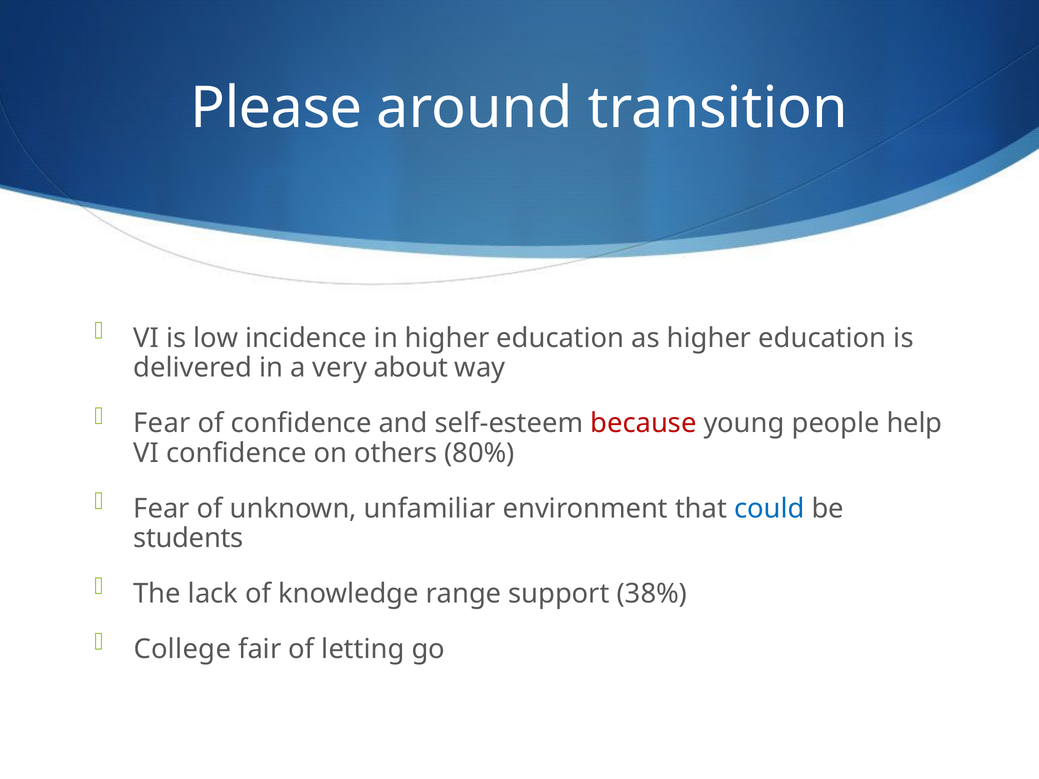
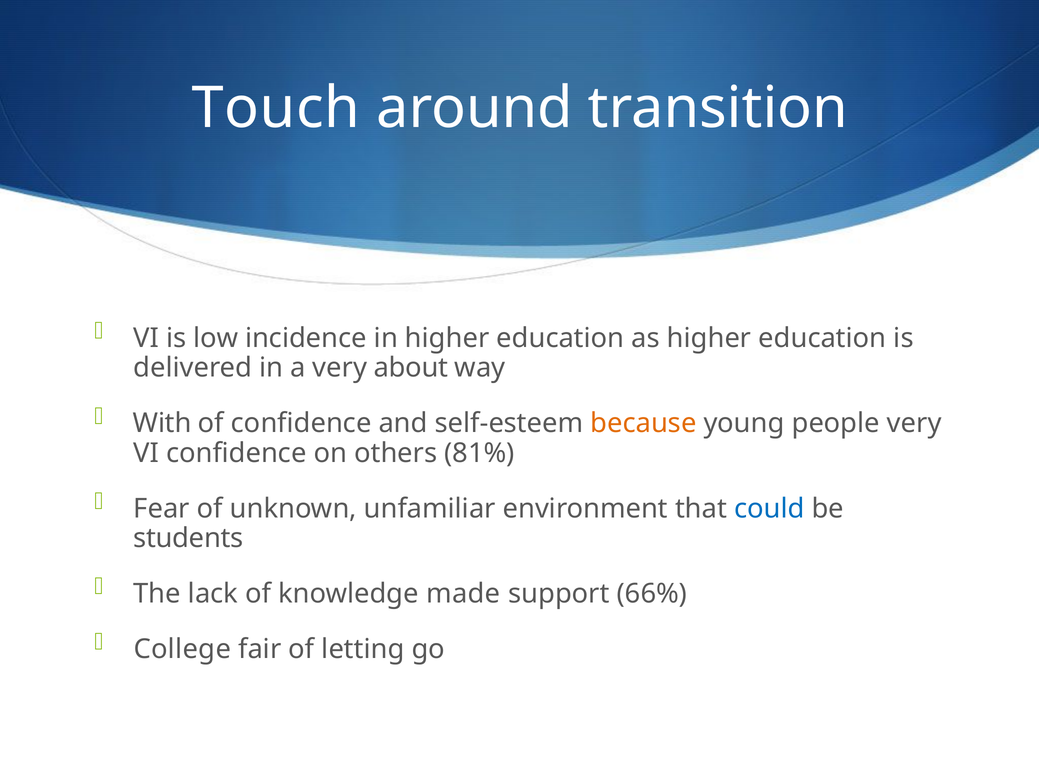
Please: Please -> Touch (276, 108)
Fear: Fear -> With (162, 424)
because colour: red -> orange (643, 424)
people help: help -> very (914, 424)
80%: 80% -> 81% (479, 453)
range: range -> made (463, 594)
38%: 38% -> 66% (652, 594)
